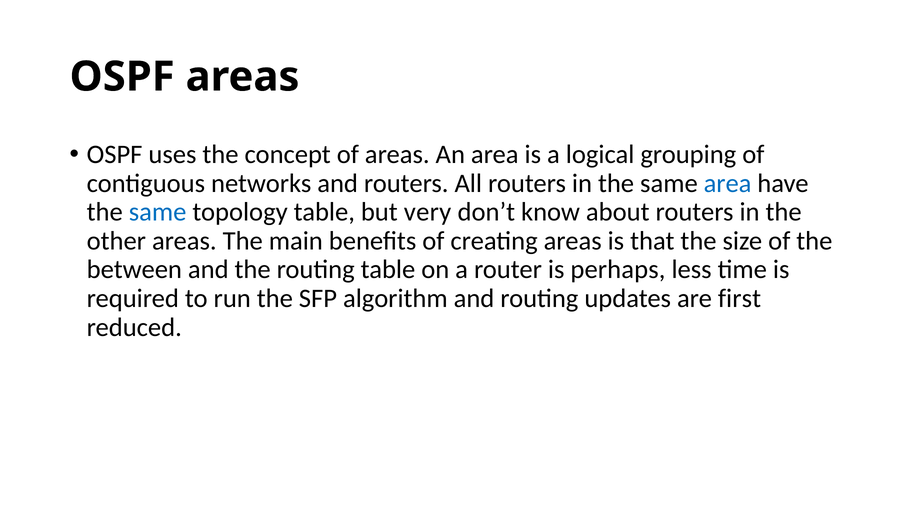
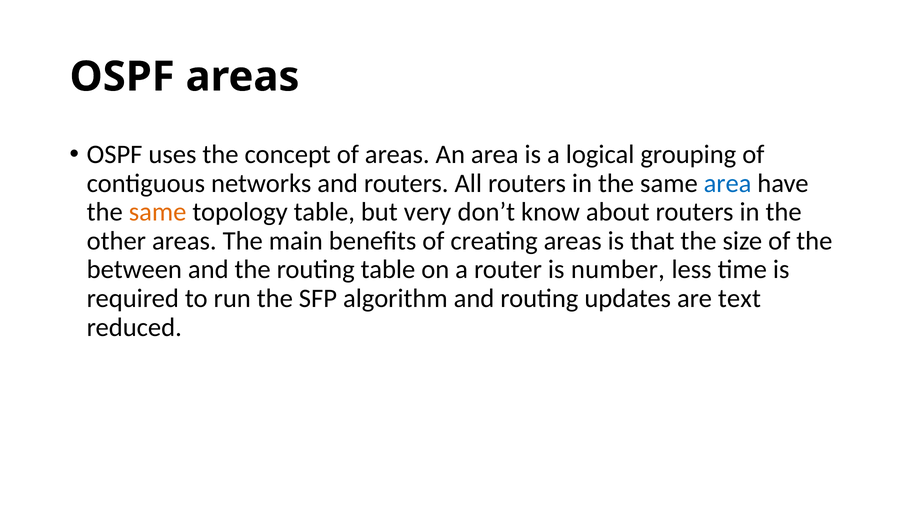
same colour: blue -> orange (158, 212)
perhaps: perhaps -> number (618, 269)
first: first -> text (739, 298)
